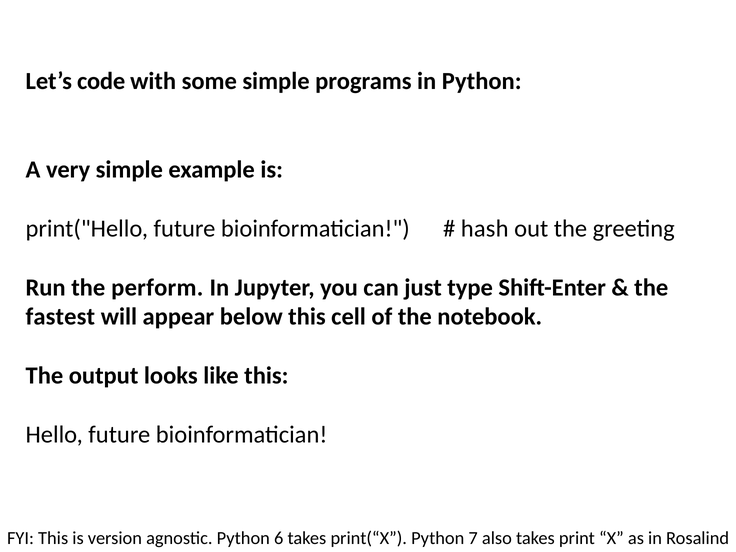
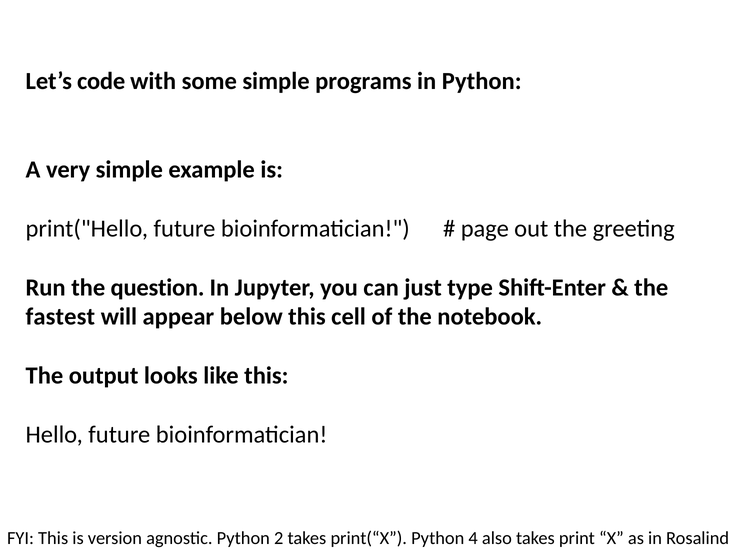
hash: hash -> page (485, 229)
perform: perform -> question (158, 287)
6: 6 -> 2 (279, 538)
7: 7 -> 4 (473, 538)
